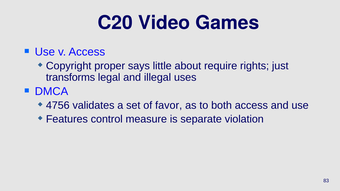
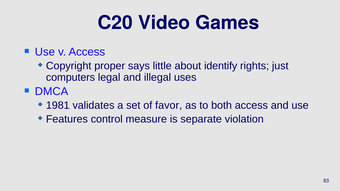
require: require -> identify (221, 66)
transforms: transforms -> computers (70, 77)
4756: 4756 -> 1981 (58, 106)
